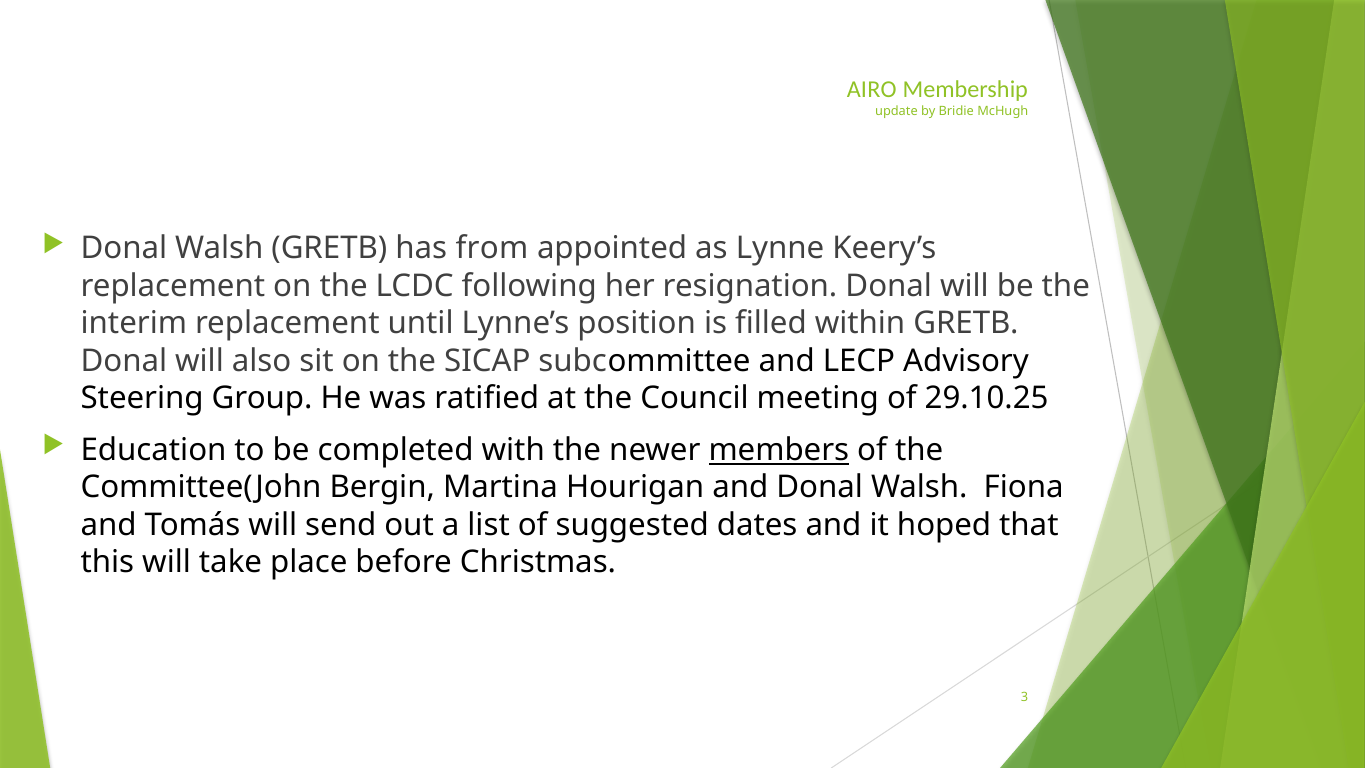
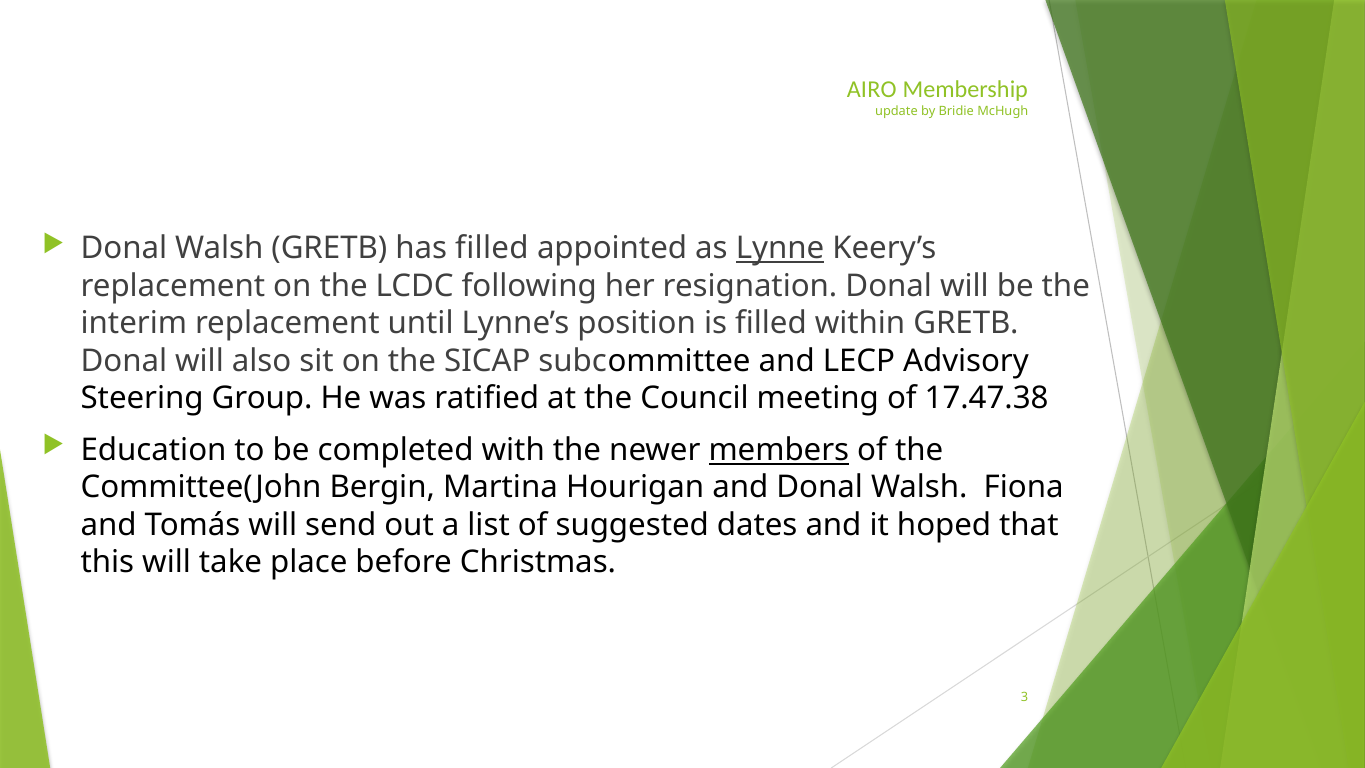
has from: from -> filled (492, 248)
Lynne underline: none -> present (780, 248)
29.10.25: 29.10.25 -> 17.47.38 (987, 398)
